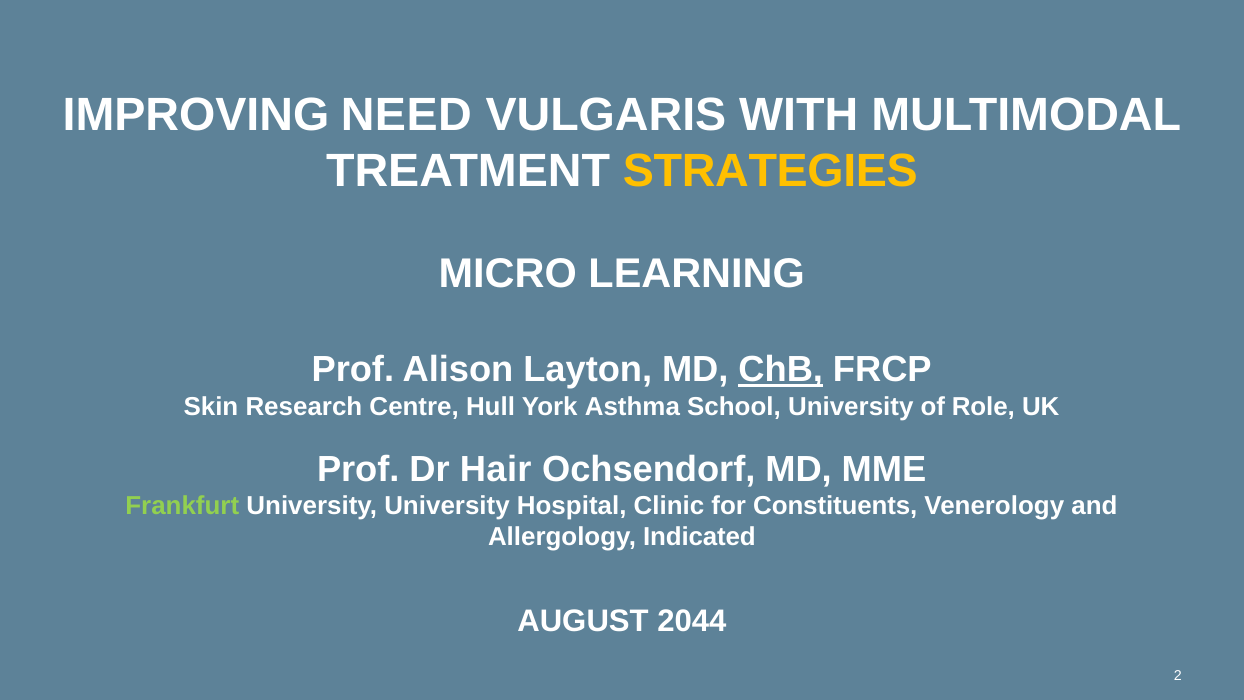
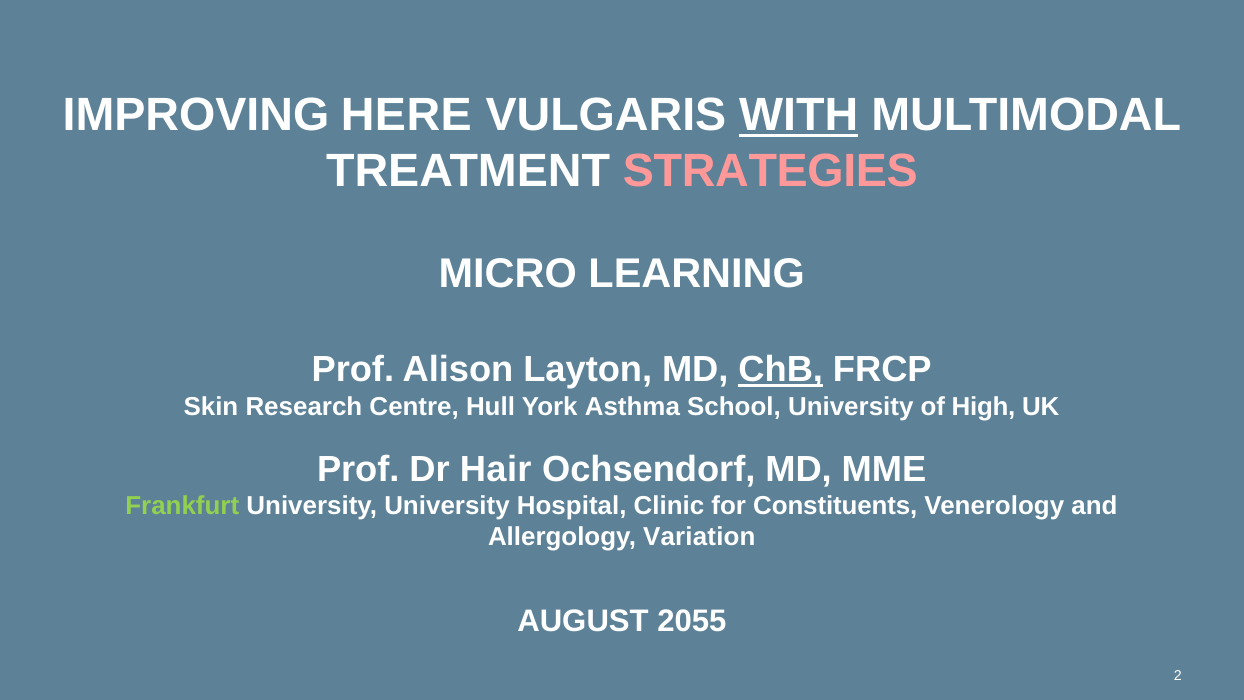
NEED: NEED -> HERE (406, 115)
WITH underline: none -> present (799, 115)
STRATEGIES colour: yellow -> pink (770, 171)
Role: Role -> High (983, 406)
Indicated: Indicated -> Variation (699, 537)
2044: 2044 -> 2055 (692, 621)
